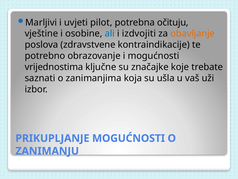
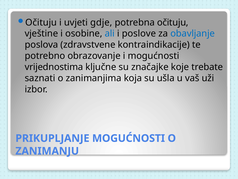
Marljivi: Marljivi -> Očituju (41, 22)
pilot: pilot -> gdje (101, 22)
izdvojiti: izdvojiti -> poslove (139, 33)
obavljanje colour: orange -> blue (193, 33)
